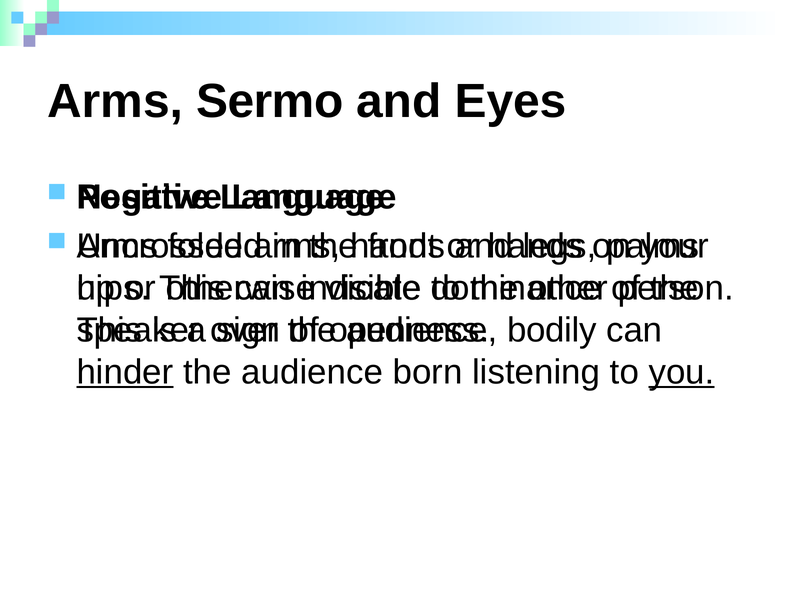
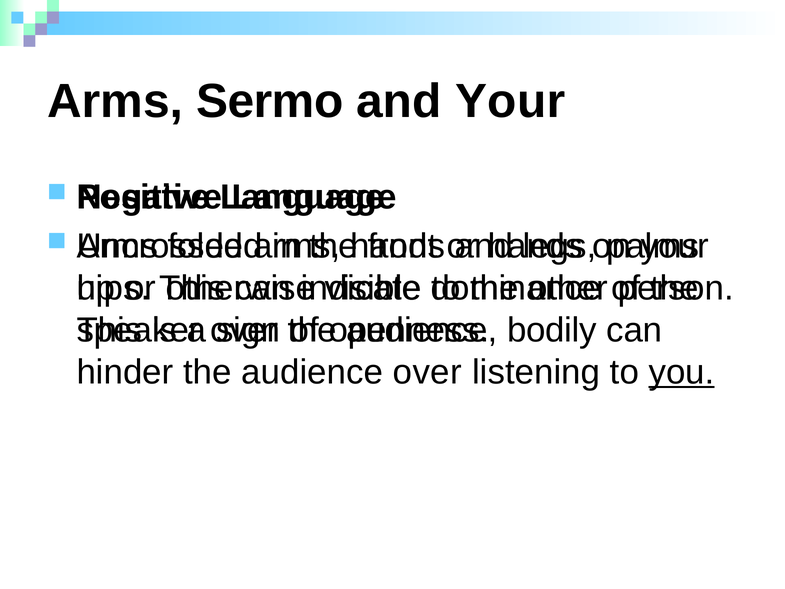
and Eyes: Eyes -> Your (510, 101)
hinder underline: present -> none (125, 372)
audience born: born -> over (427, 372)
